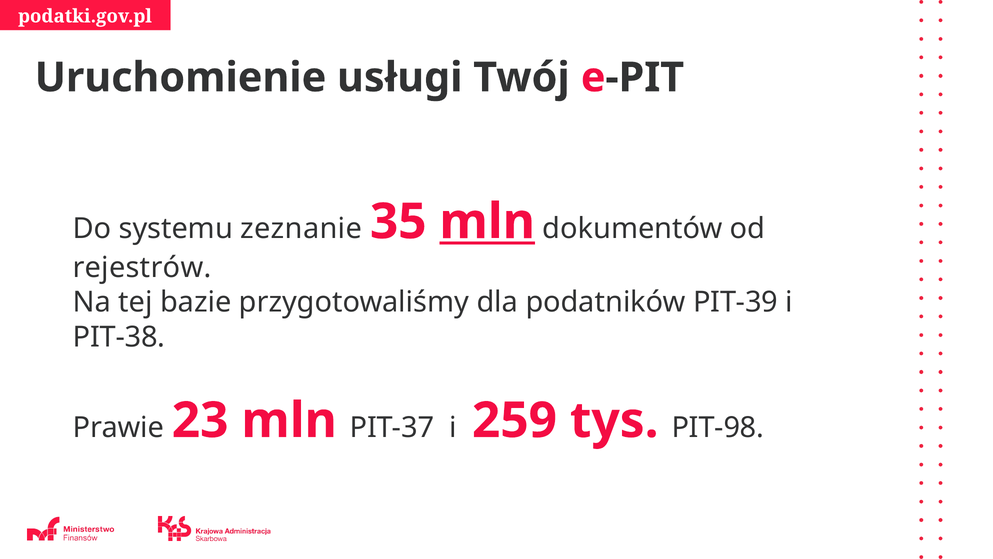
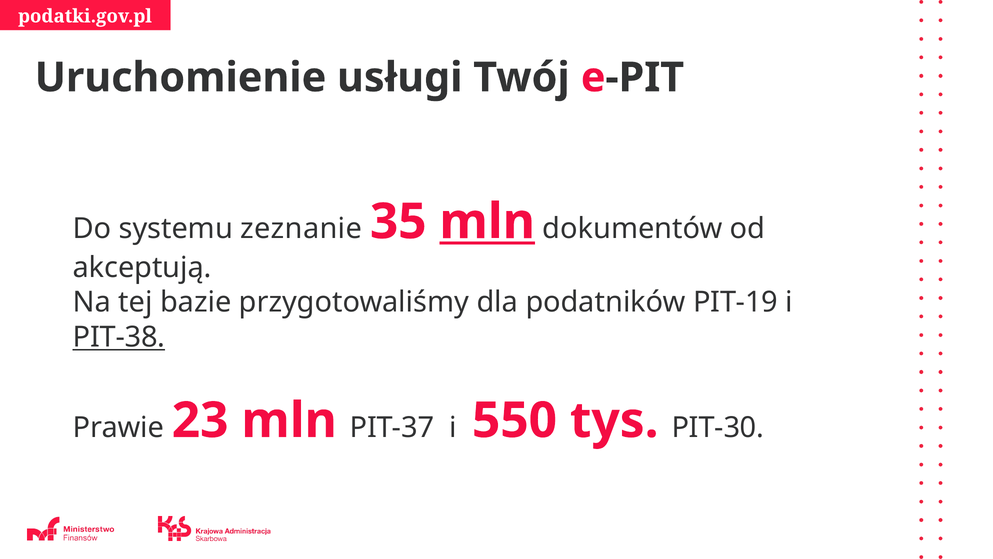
rejestrów: rejestrów -> akceptują (142, 267)
PIT-39: PIT-39 -> PIT-19 (736, 302)
PIT-38 underline: none -> present (119, 337)
259: 259 -> 550 (514, 420)
PIT-98: PIT-98 -> PIT-30 (718, 427)
